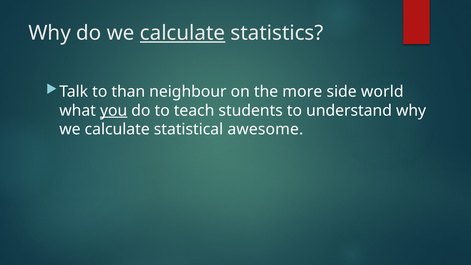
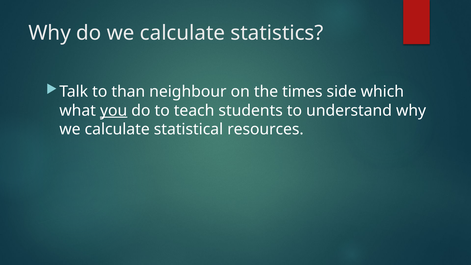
calculate underline: present -> none (183, 33)
more: more -> times (302, 92)
world: world -> which (382, 92)
awesome: awesome -> resources (265, 129)
